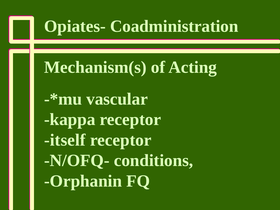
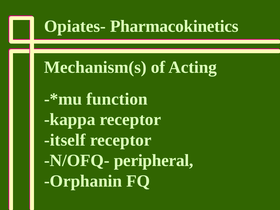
Coadministration: Coadministration -> Pharmacokinetics (174, 26)
vascular: vascular -> function (117, 99)
conditions: conditions -> peripheral (154, 161)
